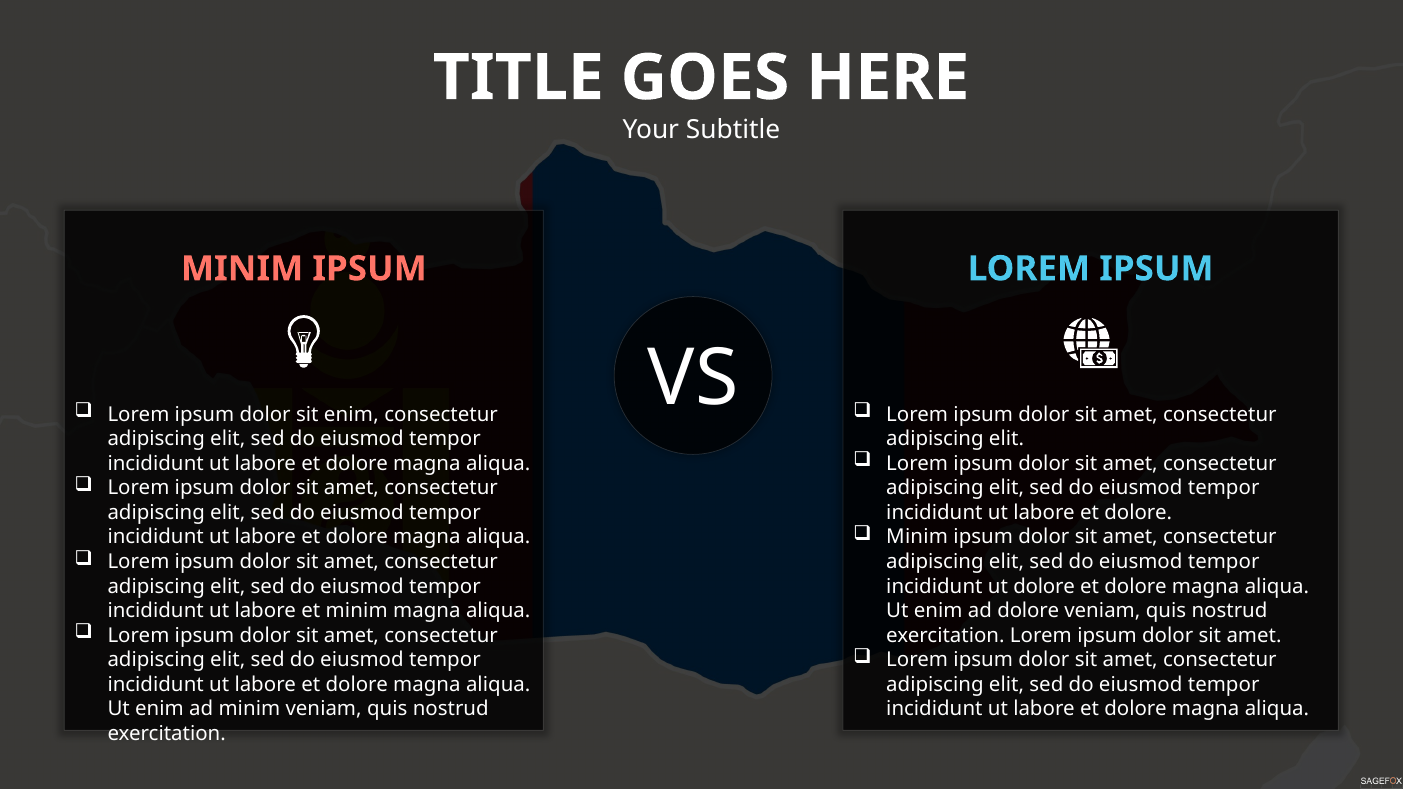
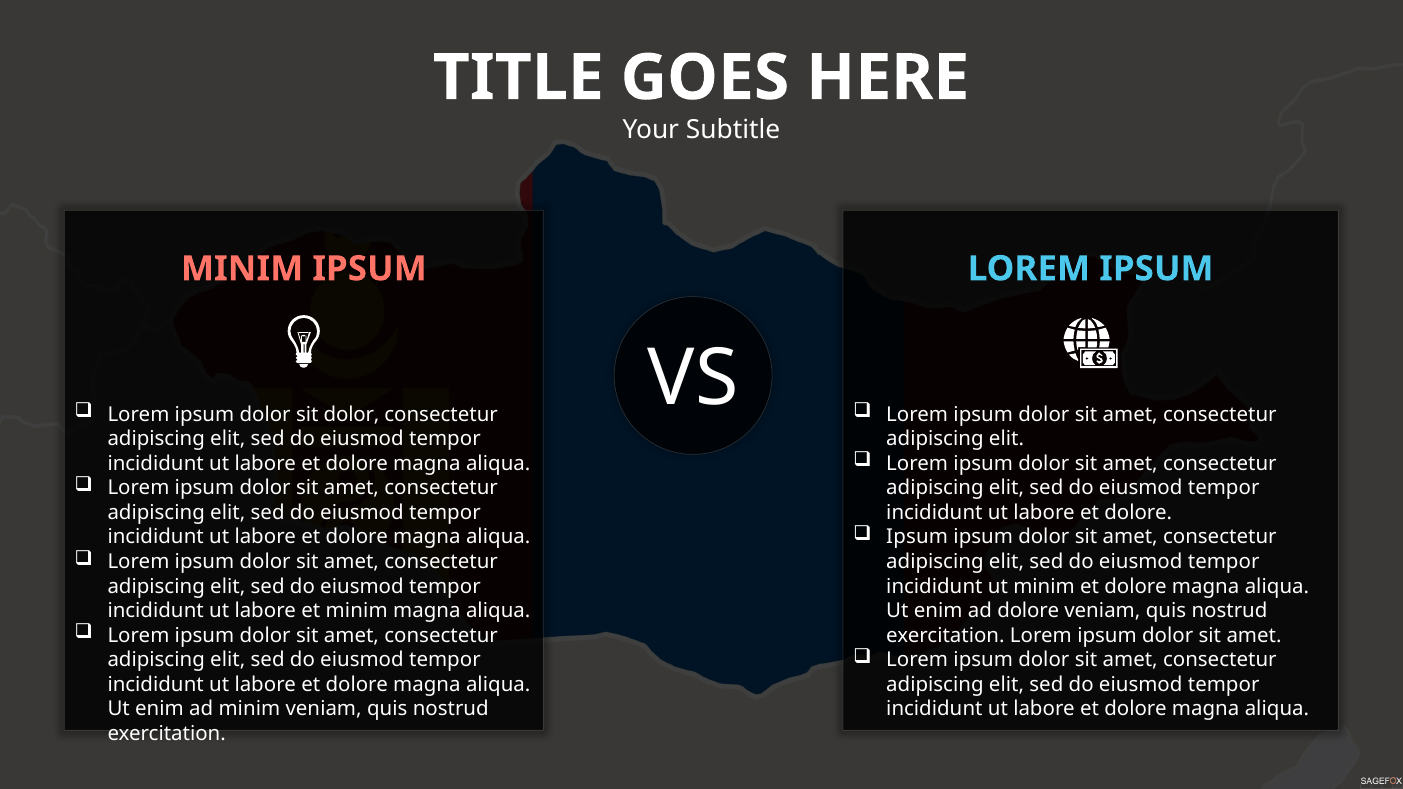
sit enim: enim -> dolor (352, 414)
Minim: Minim -> Ipsum (917, 537)
ut dolore: dolore -> minim (1044, 586)
